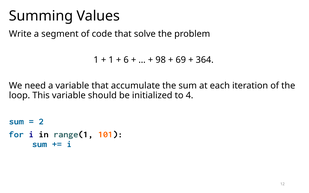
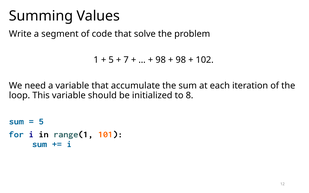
1: 1 -> 5 (111, 60)
6: 6 -> 7 (126, 60)
69: 69 -> 98 (181, 60)
364: 364 -> 102 (205, 60)
4: 4 -> 8 (190, 96)
2: 2 -> 5 (41, 121)
